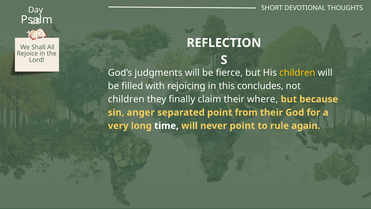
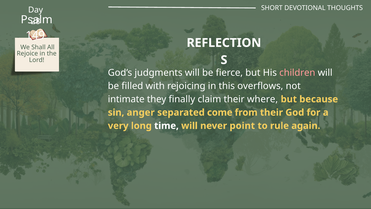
children colour: yellow -> pink (297, 73)
concludes: concludes -> overflows (260, 86)
children: children -> intimate (126, 99)
separated point: point -> come (220, 112)
